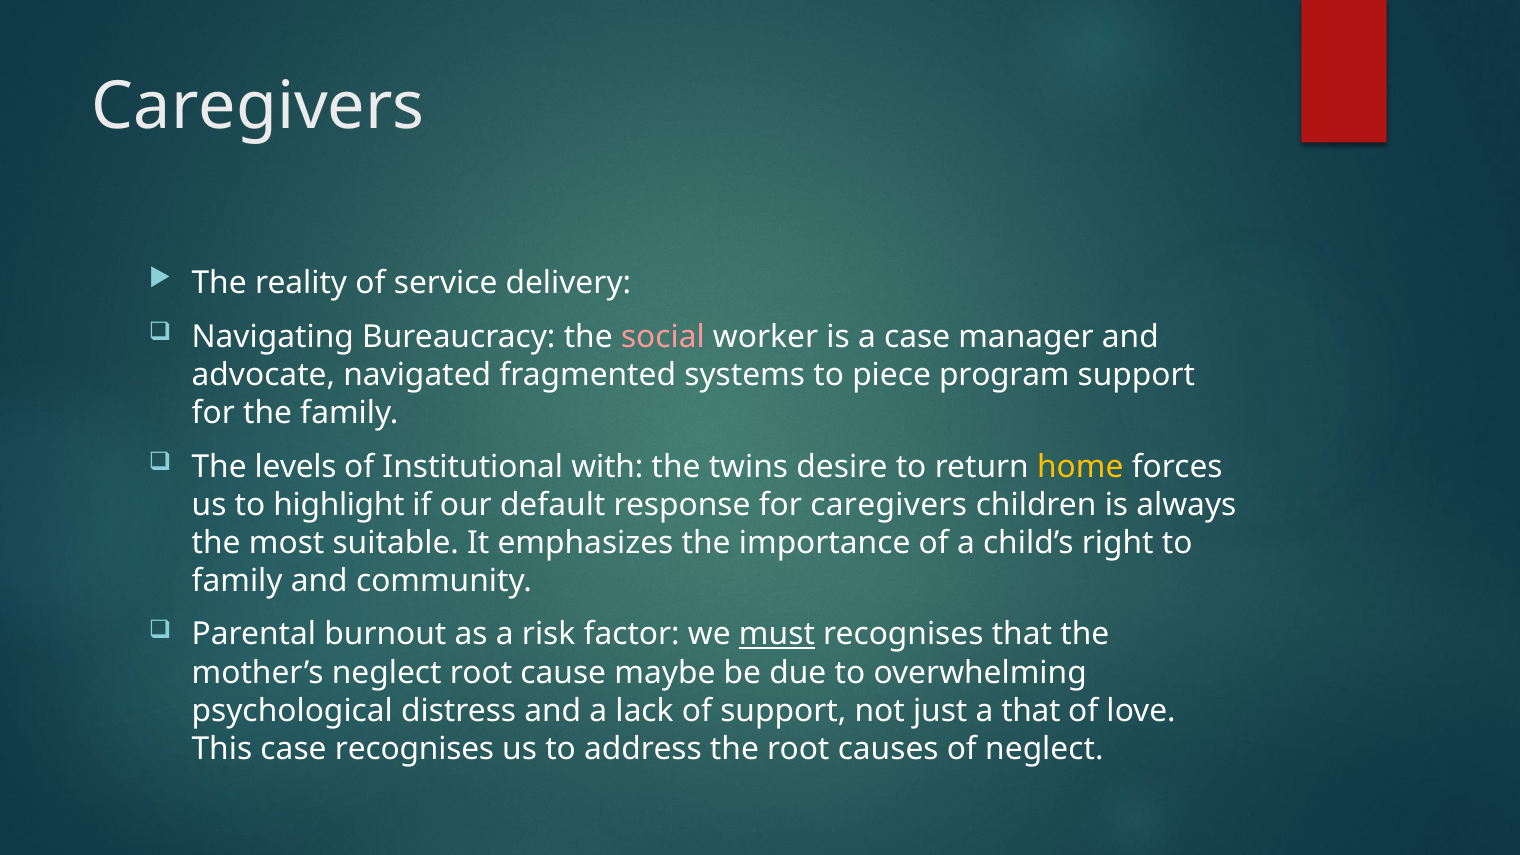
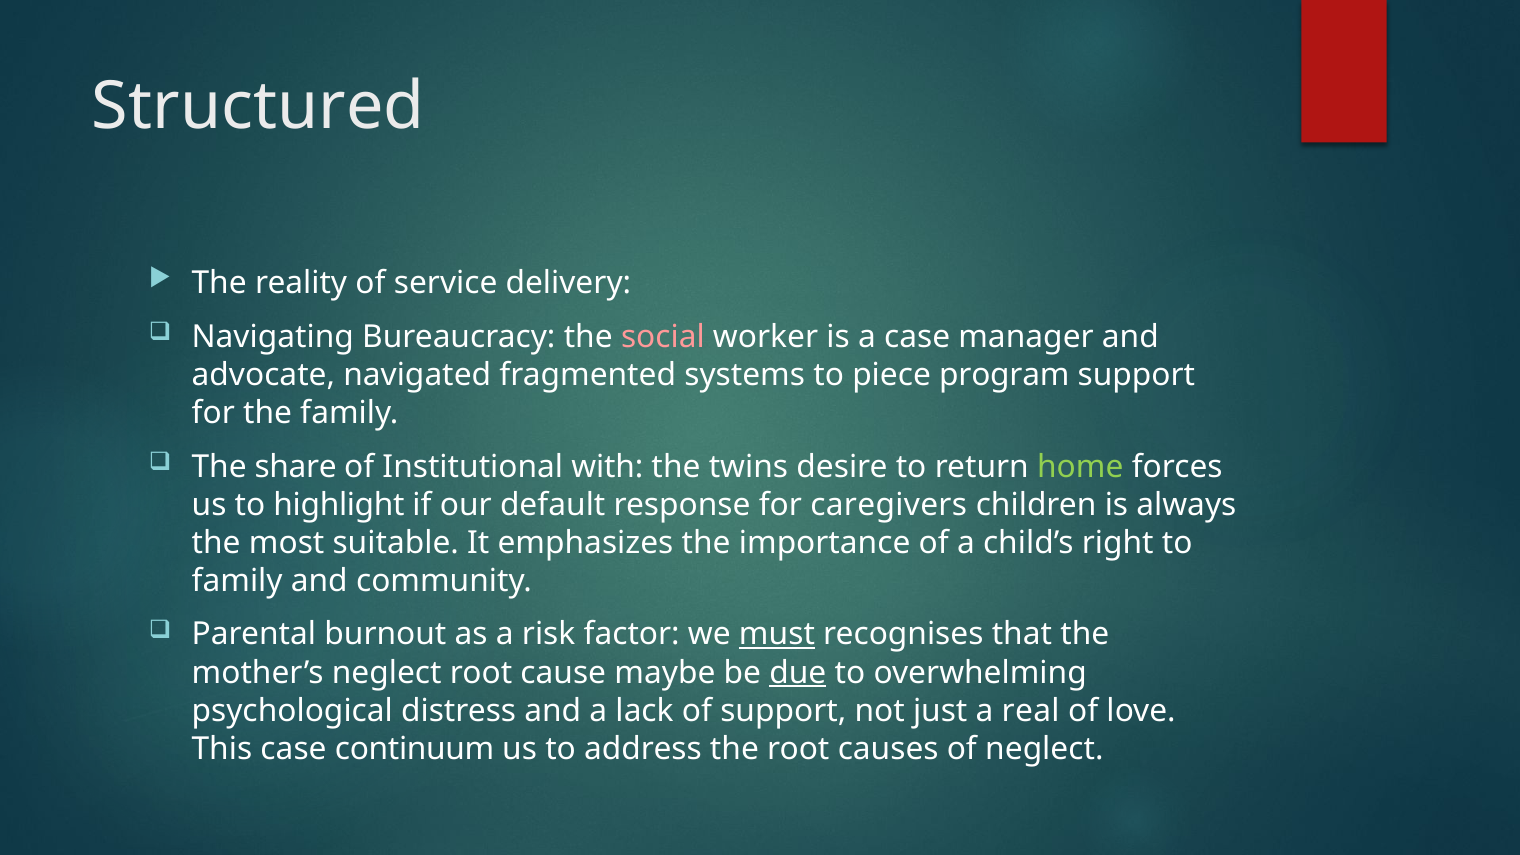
Caregivers: Caregivers -> Structured (258, 107)
levels: levels -> share (296, 467)
home colour: yellow -> light green (1080, 467)
due underline: none -> present (798, 673)
a that: that -> real (1031, 711)
case recognises: recognises -> continuum (415, 749)
